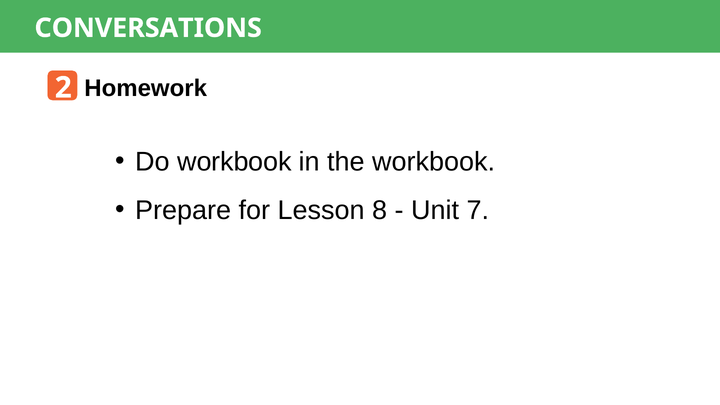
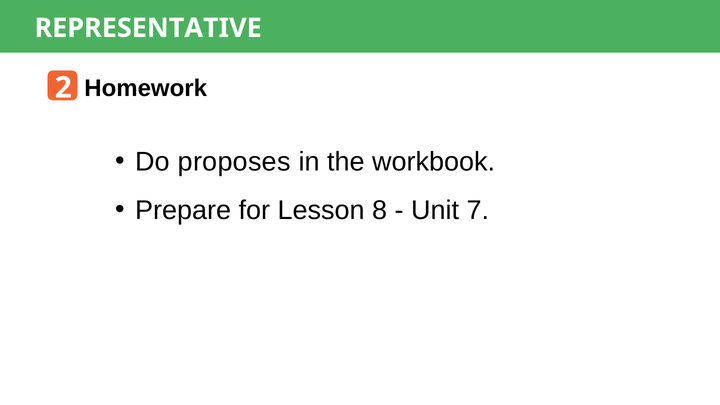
CONVERSATIONS: CONVERSATIONS -> REPRESENTATIVE (148, 28)
Do workbook: workbook -> proposes (234, 162)
